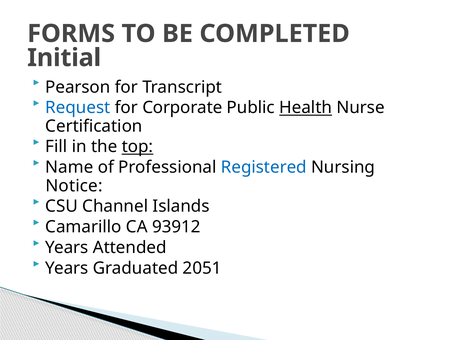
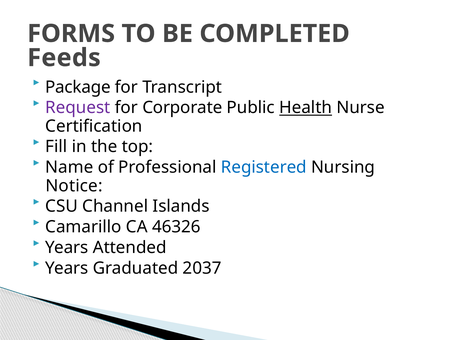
Initial: Initial -> Feeds (64, 58)
Pearson: Pearson -> Package (78, 87)
Request colour: blue -> purple (78, 108)
top underline: present -> none (137, 147)
93912: 93912 -> 46326 (176, 227)
2051: 2051 -> 2037 (202, 269)
